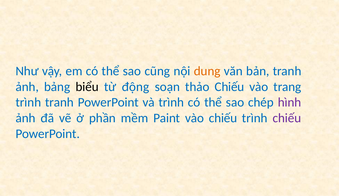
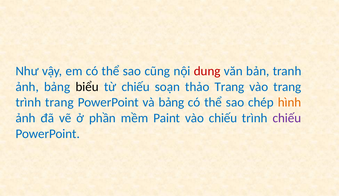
dung colour: orange -> red (207, 71)
từ động: động -> chiếu (136, 87)
thảo Chiếu: Chiếu -> Trang (230, 87)
trình tranh: tranh -> trang (59, 102)
và trình: trình -> bảng (171, 102)
hình colour: purple -> orange (290, 102)
